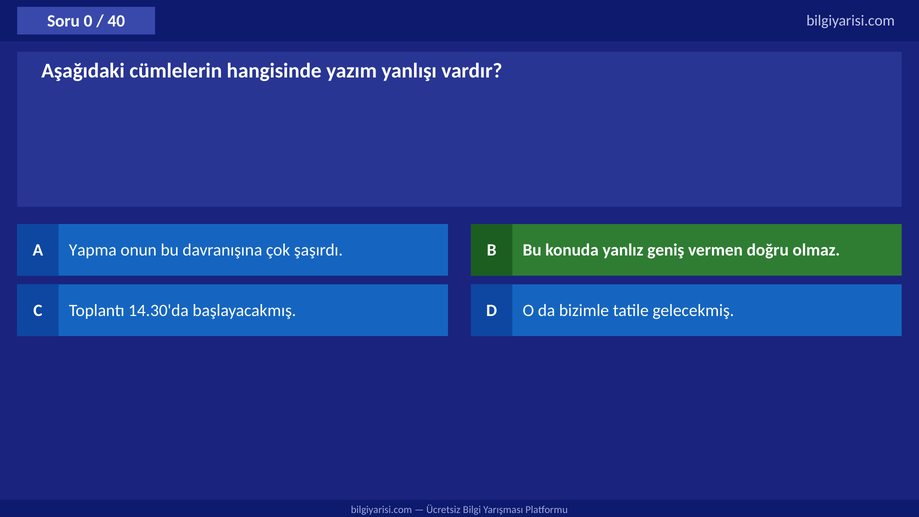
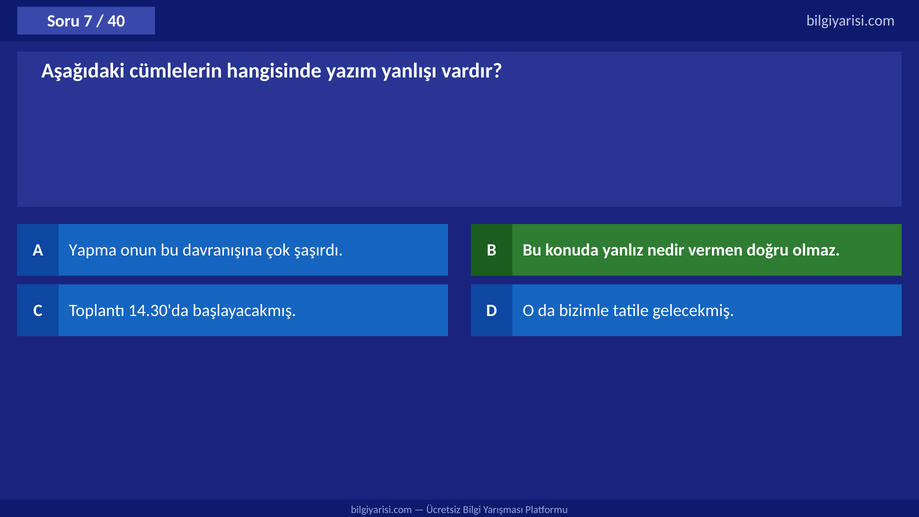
0: 0 -> 7 (88, 21)
geniş: geniş -> nedir (666, 250)
